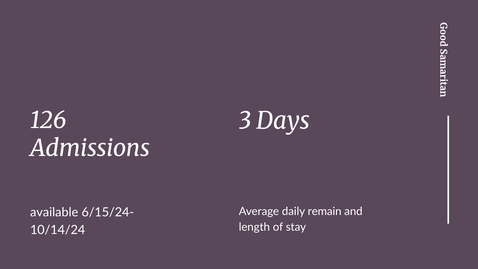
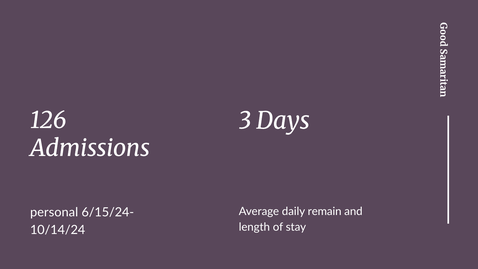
available: available -> personal (54, 212)
